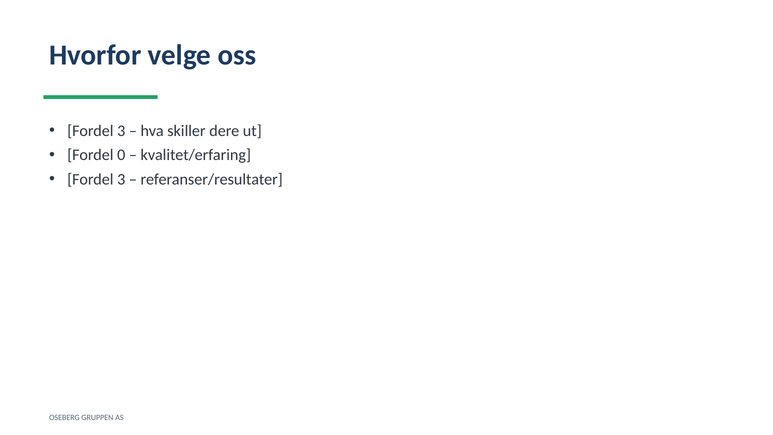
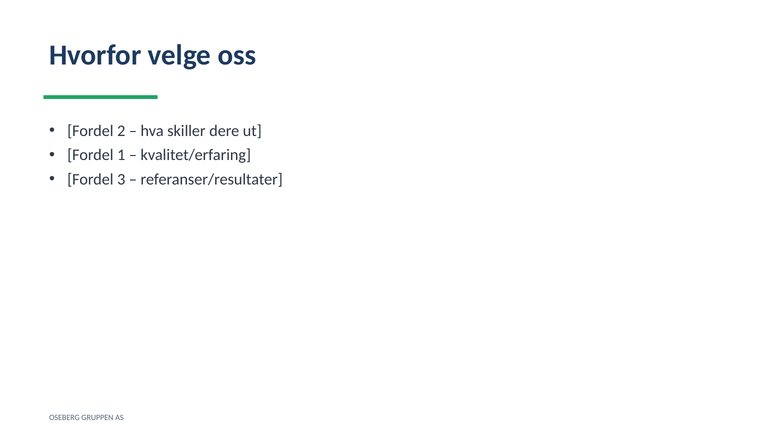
3: 3 -> 2 (121, 131)
0: 0 -> 1 (121, 155)
